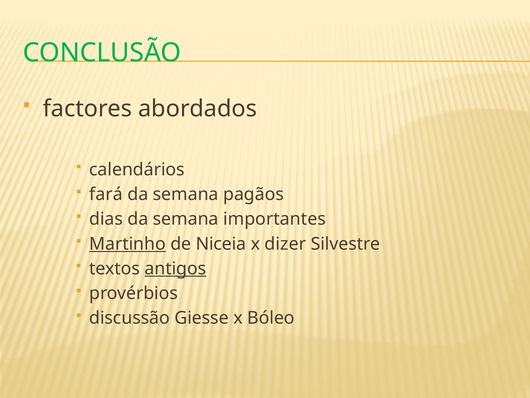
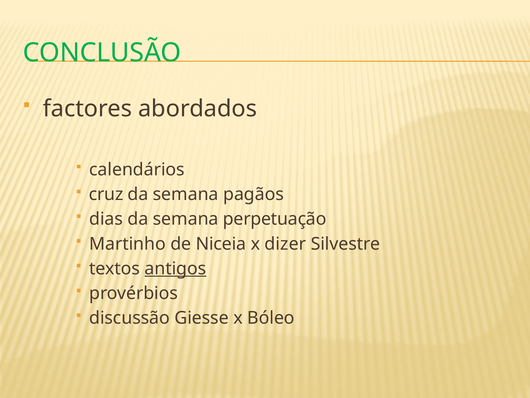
fará: fará -> cruz (106, 194)
importantes: importantes -> perpetuação (275, 219)
Martinho underline: present -> none (127, 244)
